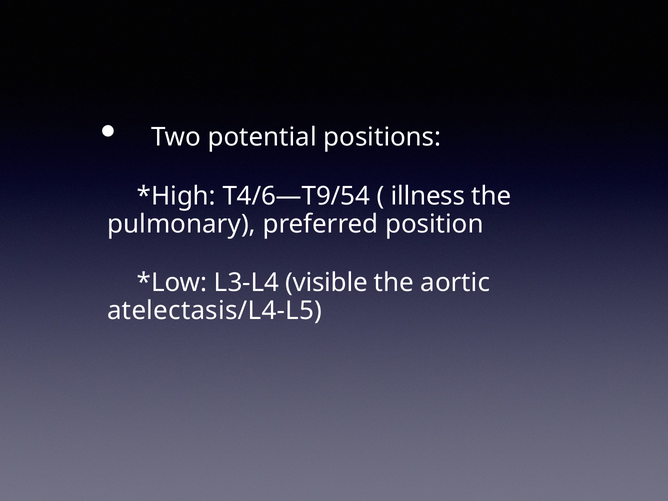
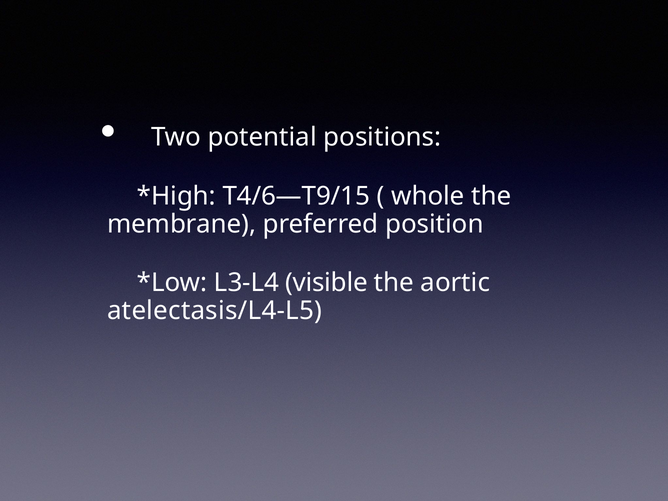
T4/6—T9/54: T4/6—T9/54 -> T4/6—T9/15 (296, 196)
illness: illness -> whole (428, 196)
pulmonary: pulmonary -> membrane (182, 224)
